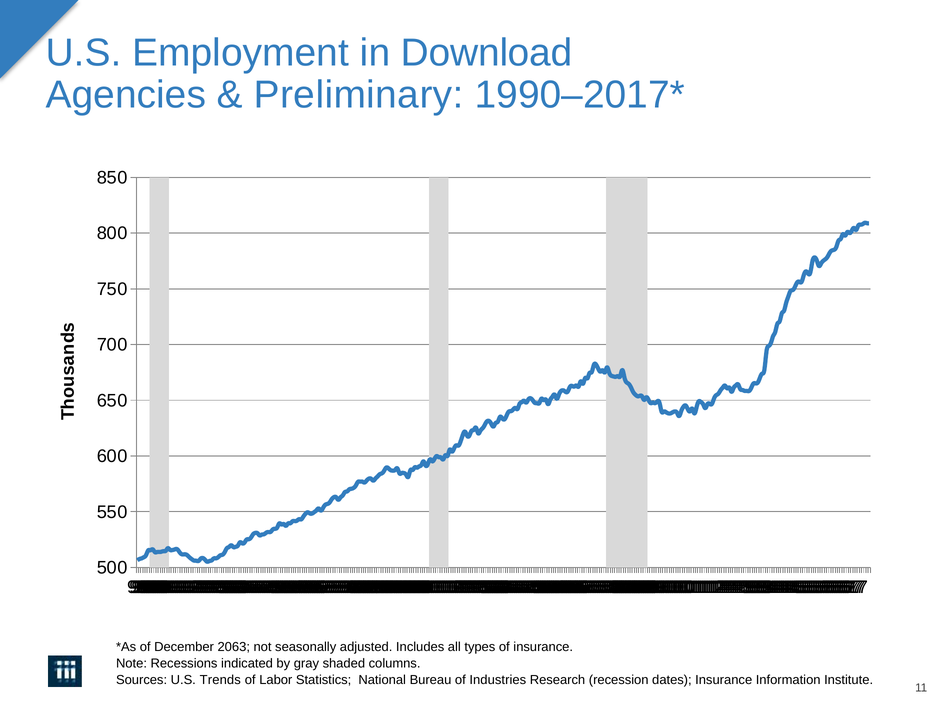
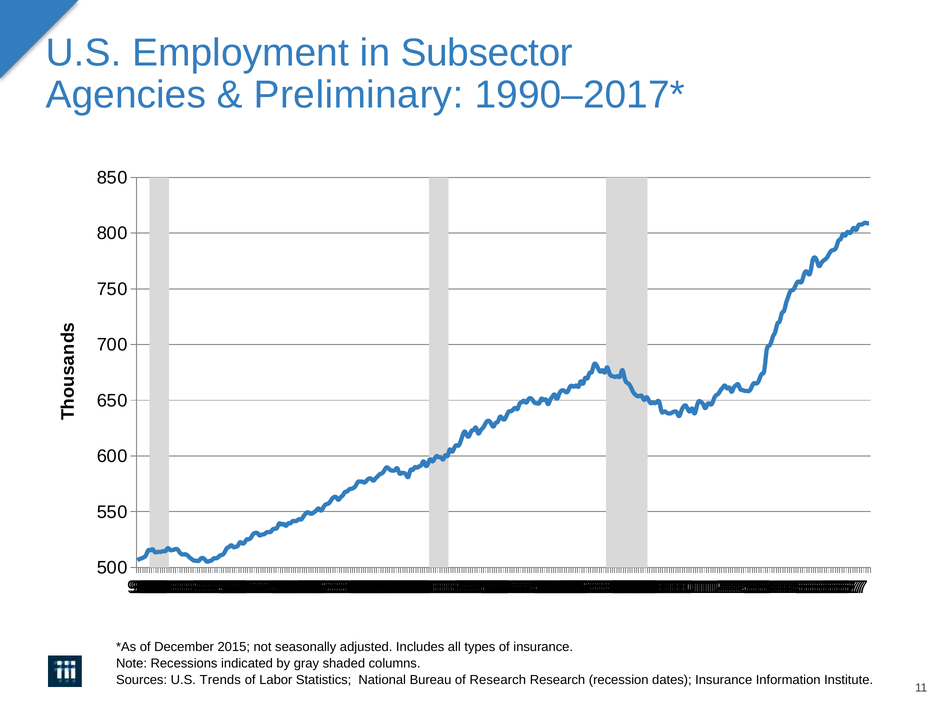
Download: Download -> Subsector (487, 53)
2063: 2063 -> 2015 (234, 647)
of Industries: Industries -> Research (498, 680)
